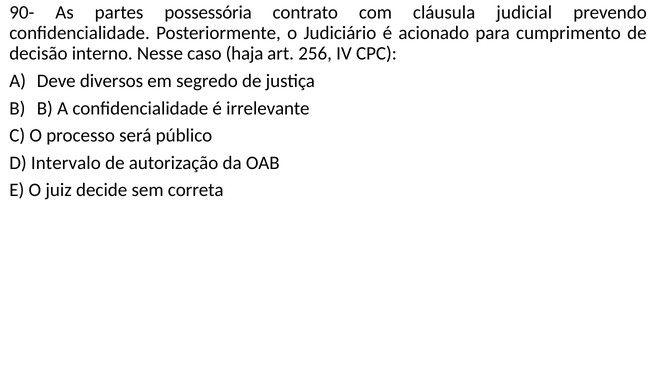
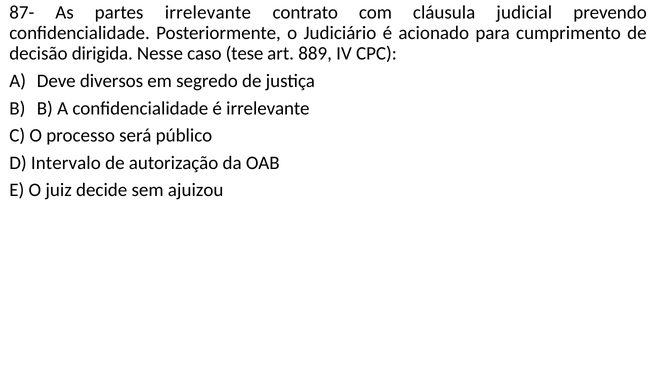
90-: 90- -> 87- (22, 13)
partes possessória: possessória -> irrelevante (208, 13)
interno: interno -> dirigida (102, 54)
haja: haja -> tese (245, 54)
256: 256 -> 889 (315, 54)
correta: correta -> ajuizou (196, 190)
